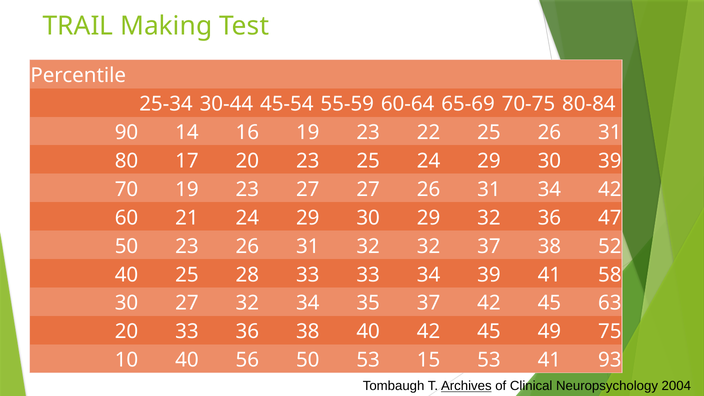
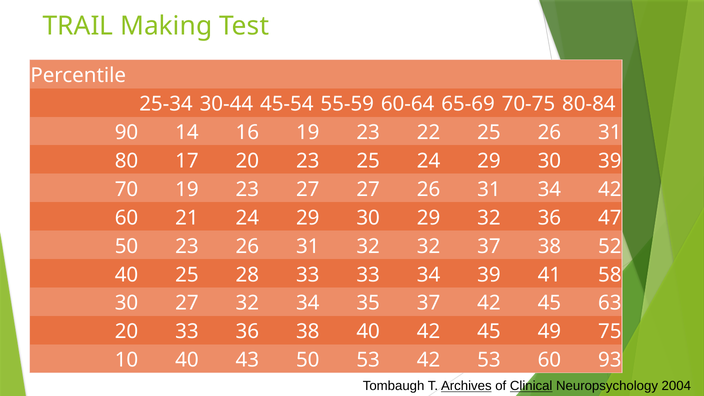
56: 56 -> 43 (247, 360)
53 15: 15 -> 42 (429, 360)
53 41: 41 -> 60 (549, 360)
Clinical underline: none -> present (531, 386)
